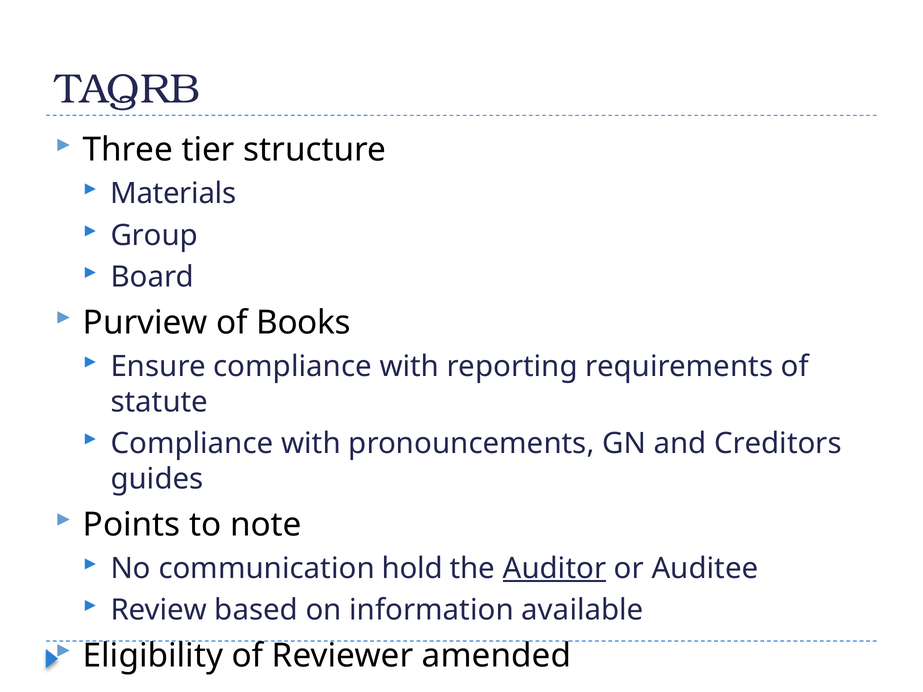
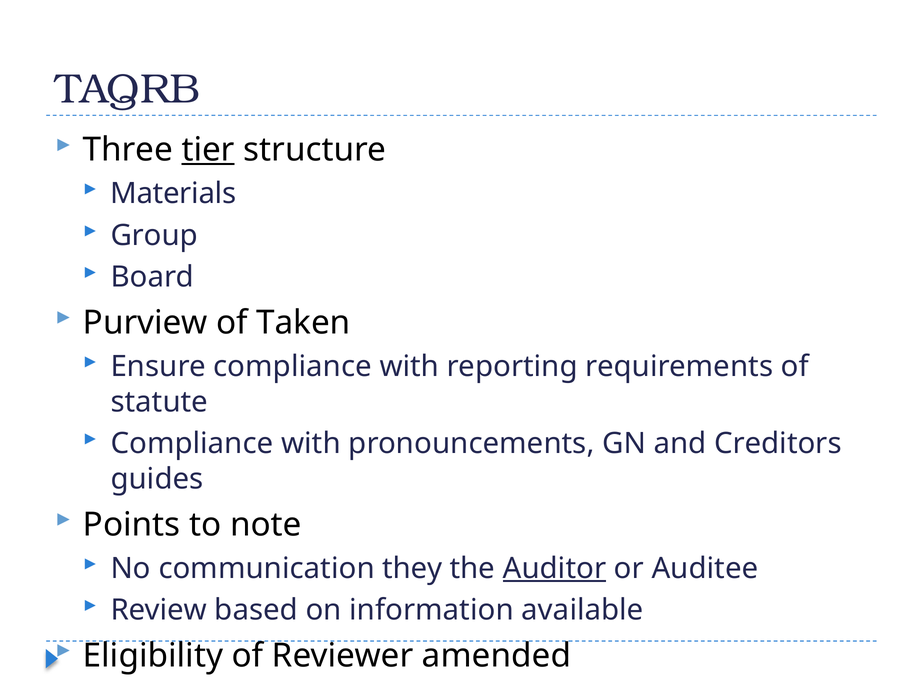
tier underline: none -> present (208, 150)
Books: Books -> Taken (303, 323)
hold: hold -> they (412, 569)
